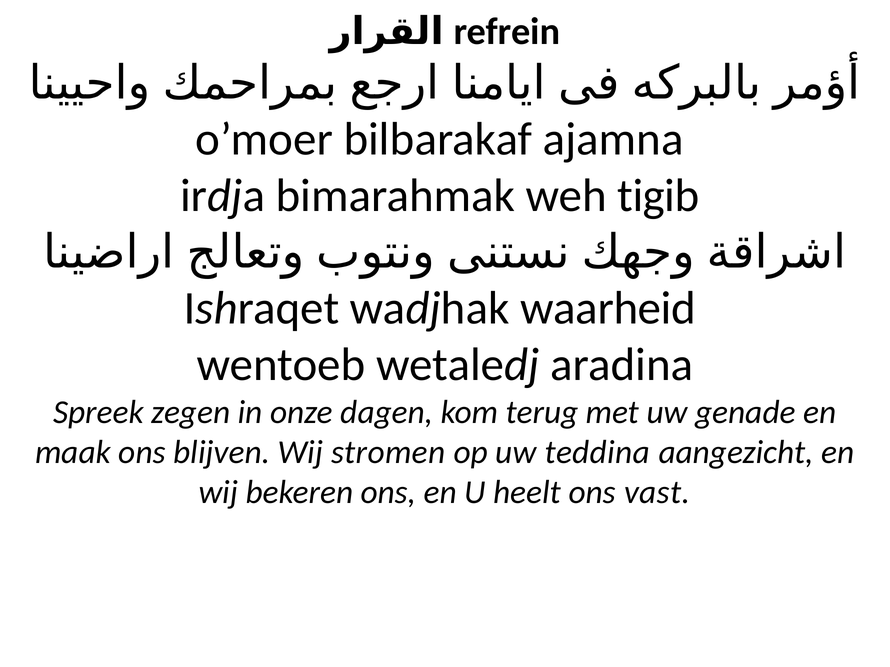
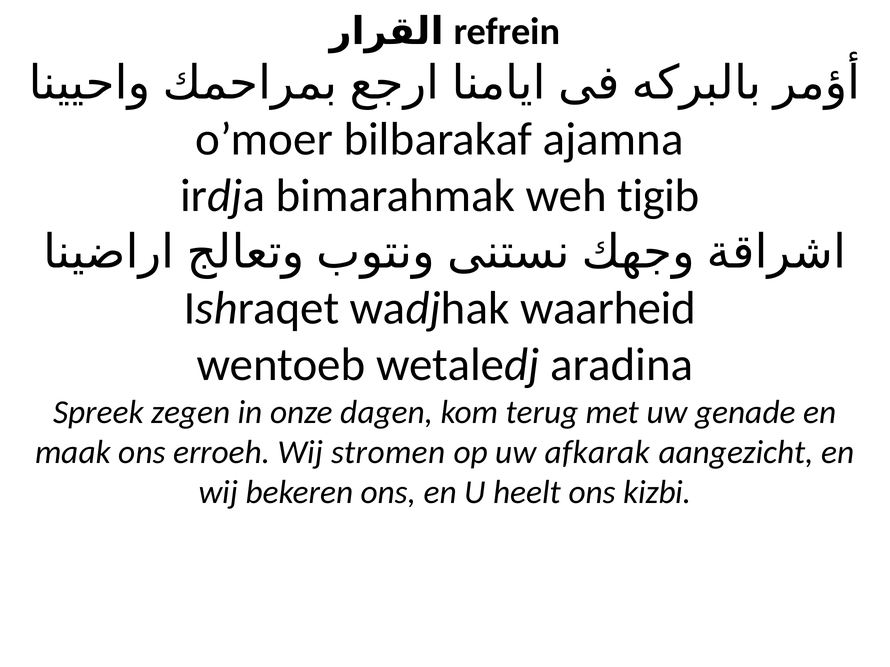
blijven: blijven -> erroeh (222, 452)
teddina: teddina -> afkarak (597, 452)
vast: vast -> kizbi (657, 493)
